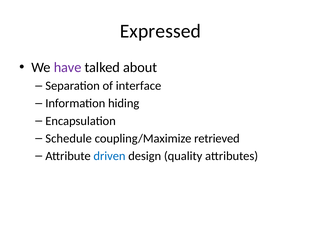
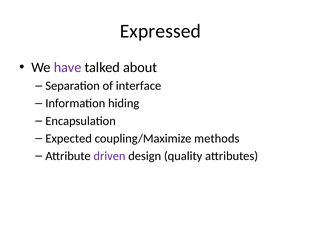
Schedule: Schedule -> Expected (69, 138)
retrieved: retrieved -> methods (217, 138)
driven colour: blue -> purple (109, 156)
